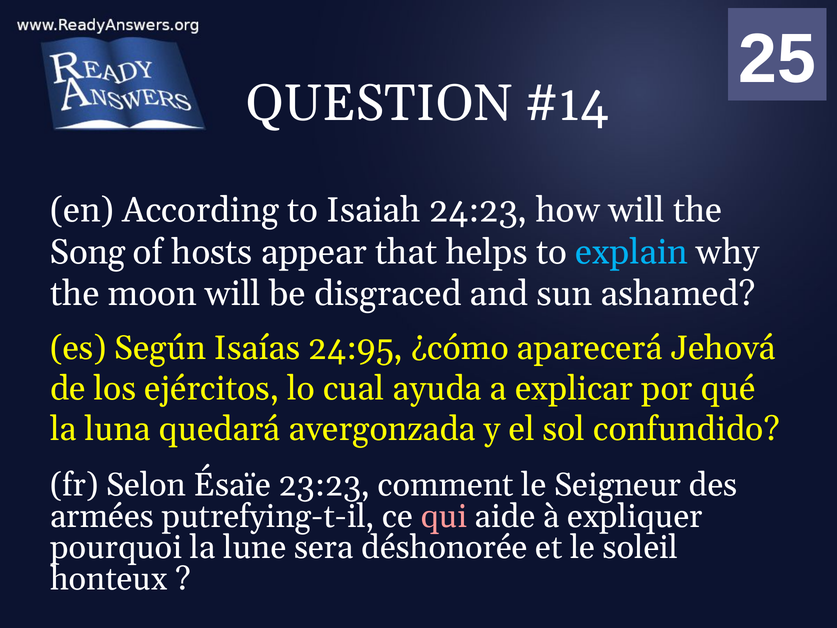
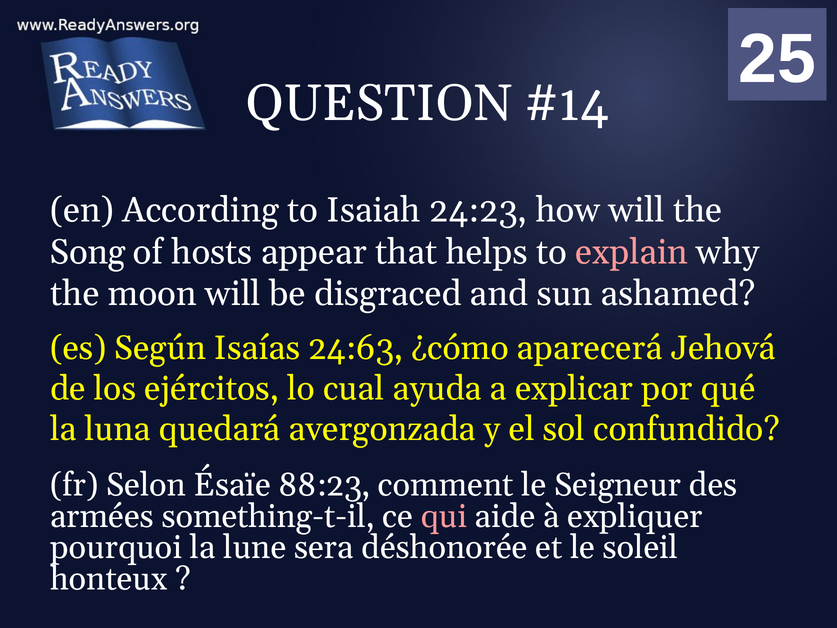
explain colour: light blue -> pink (632, 252)
24:95: 24:95 -> 24:63 (356, 348)
23:23: 23:23 -> 88:23 (324, 485)
putrefying-t-il: putrefying-t-il -> something-t-il (268, 516)
